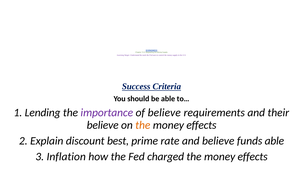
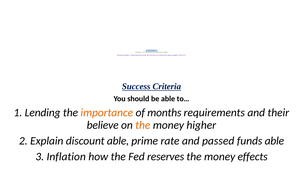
importance colour: purple -> orange (107, 112)
of believe: believe -> months (164, 112)
effects: effects -> higher (201, 125)
discount best: best -> able (118, 140)
and believe: believe -> passed (218, 140)
charged: charged -> reserves (166, 156)
